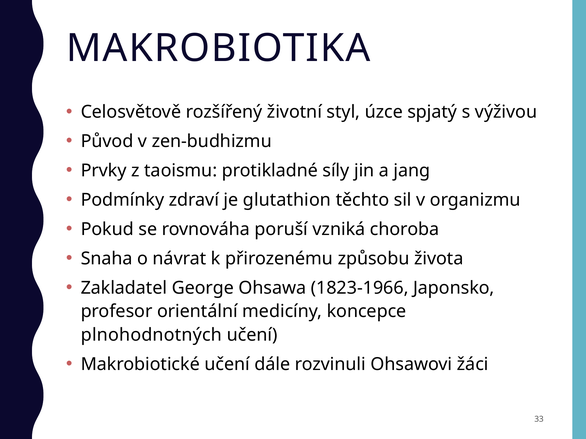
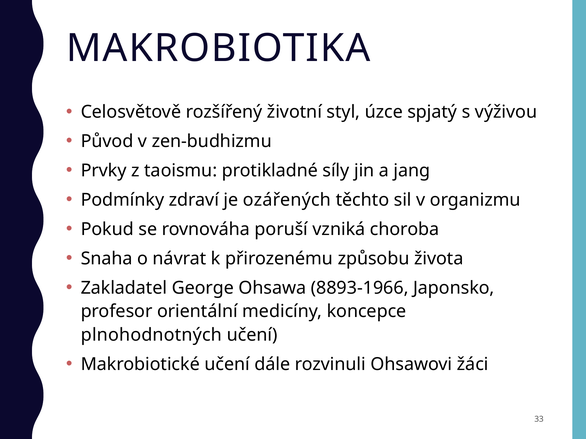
glutathion: glutathion -> ozářených (287, 200)
1823-1966: 1823-1966 -> 8893-1966 (360, 288)
